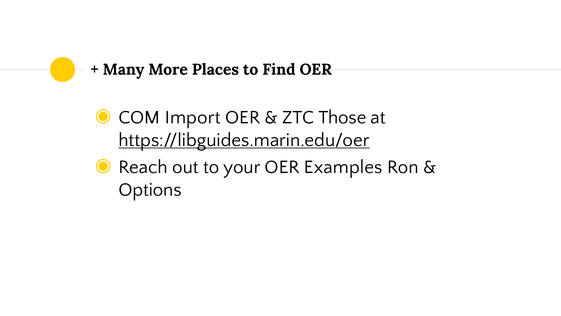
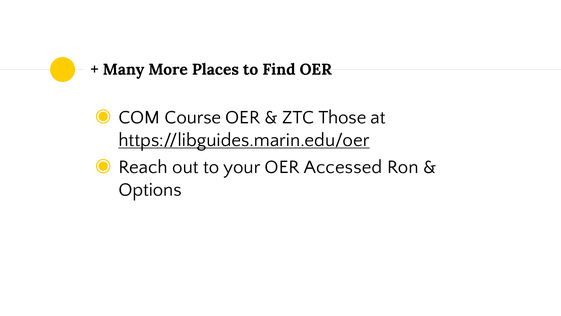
Import: Import -> Course (193, 117)
Examples: Examples -> Accessed (343, 167)
